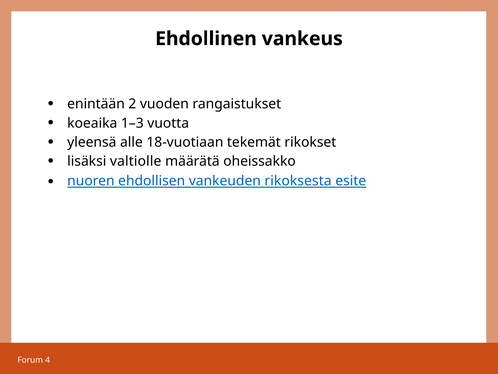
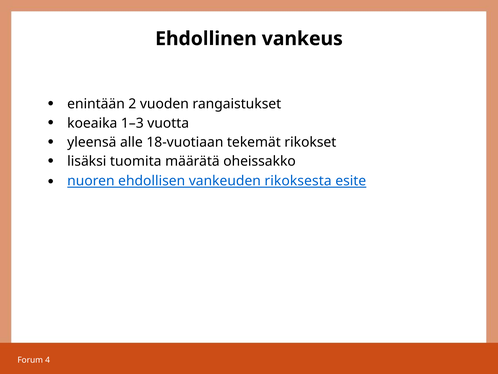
valtiolle: valtiolle -> tuomita (136, 161)
